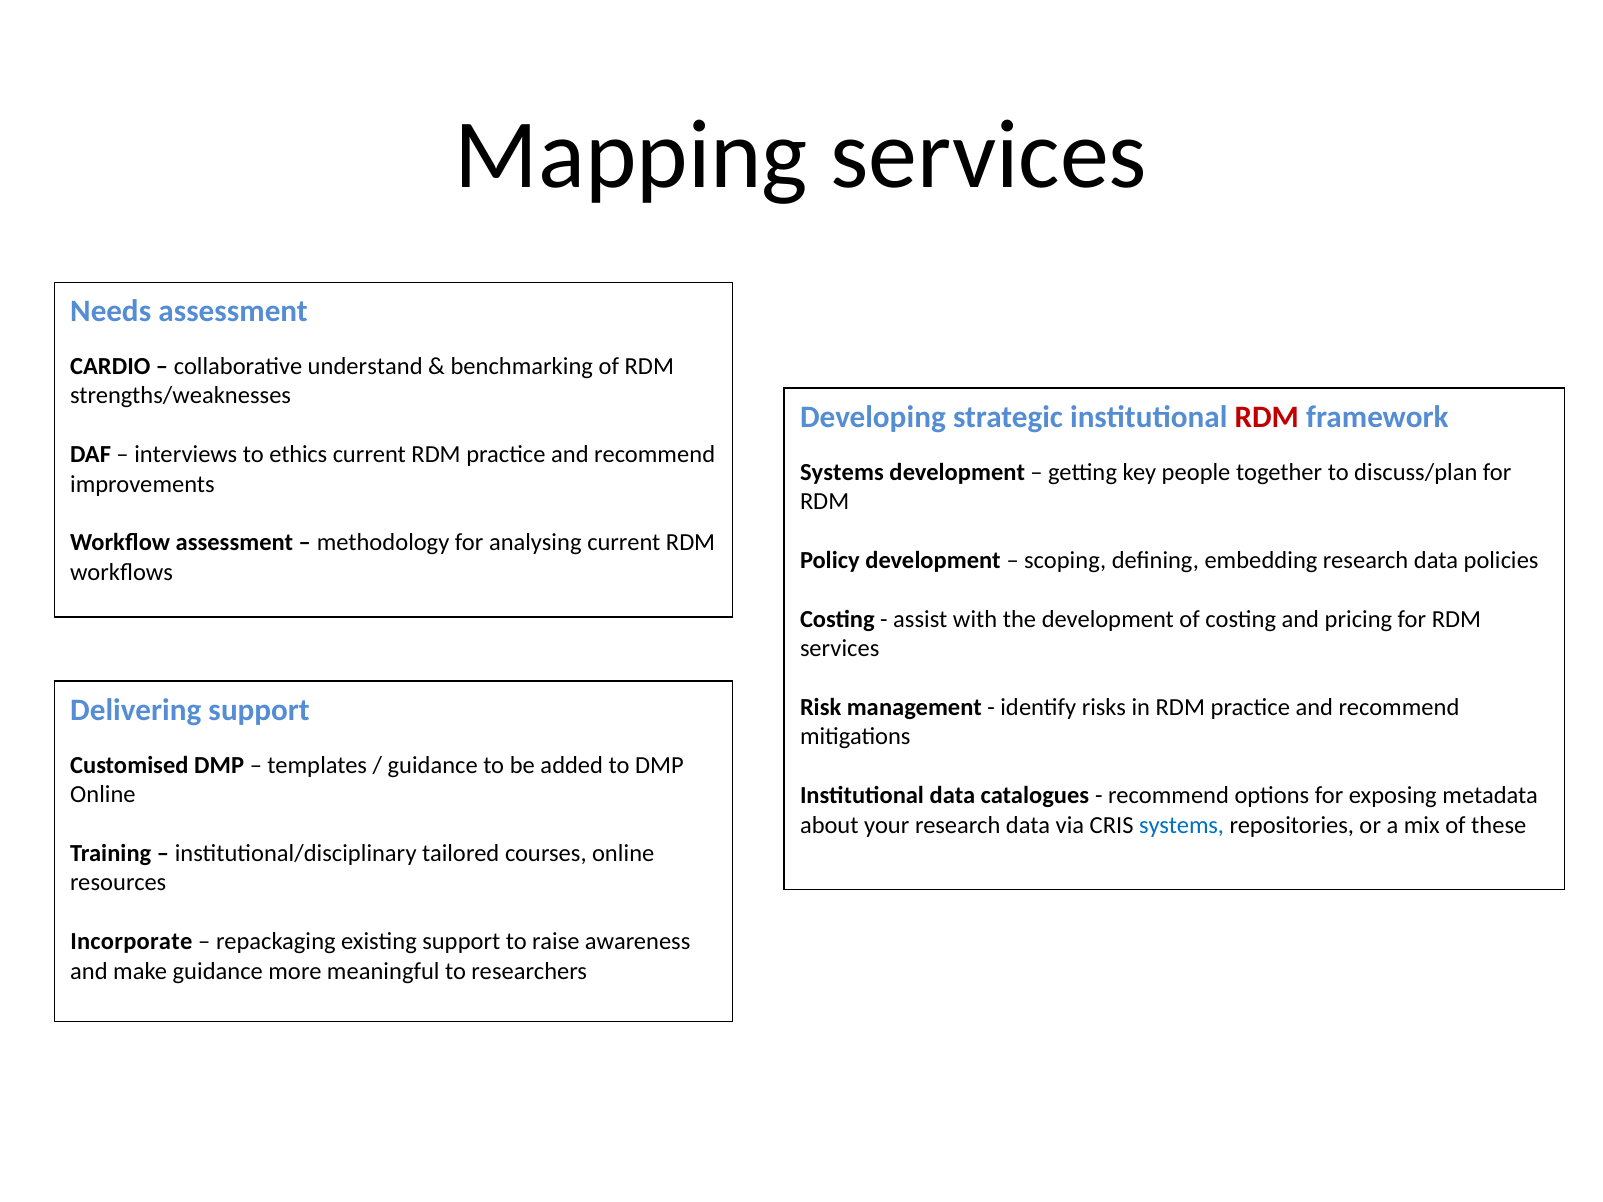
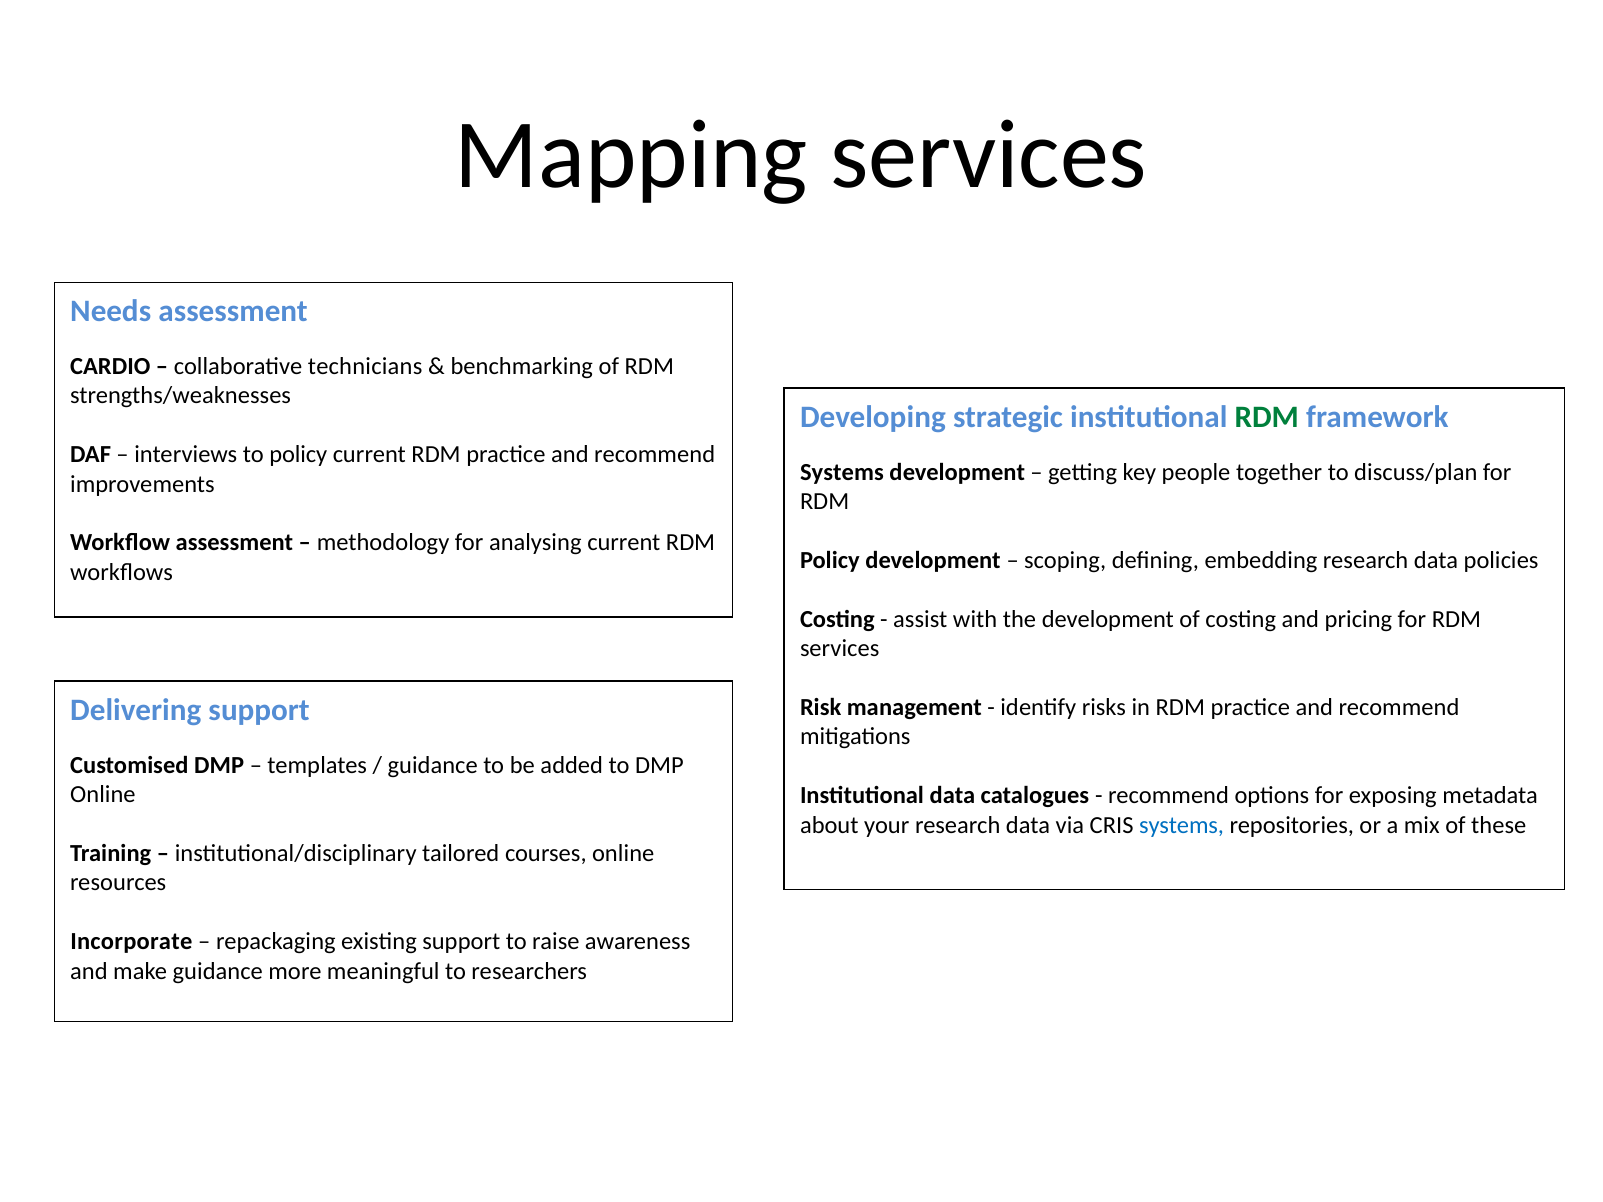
understand: understand -> technicians (365, 366)
RDM colour: red -> green (1267, 417)
to ethics: ethics -> policy (298, 455)
